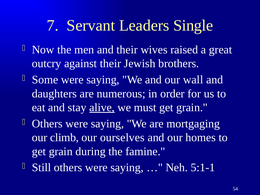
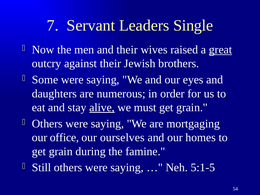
great underline: none -> present (221, 50)
wall: wall -> eyes (193, 80)
climb: climb -> office (64, 138)
5:1-1: 5:1-1 -> 5:1-5 (203, 168)
